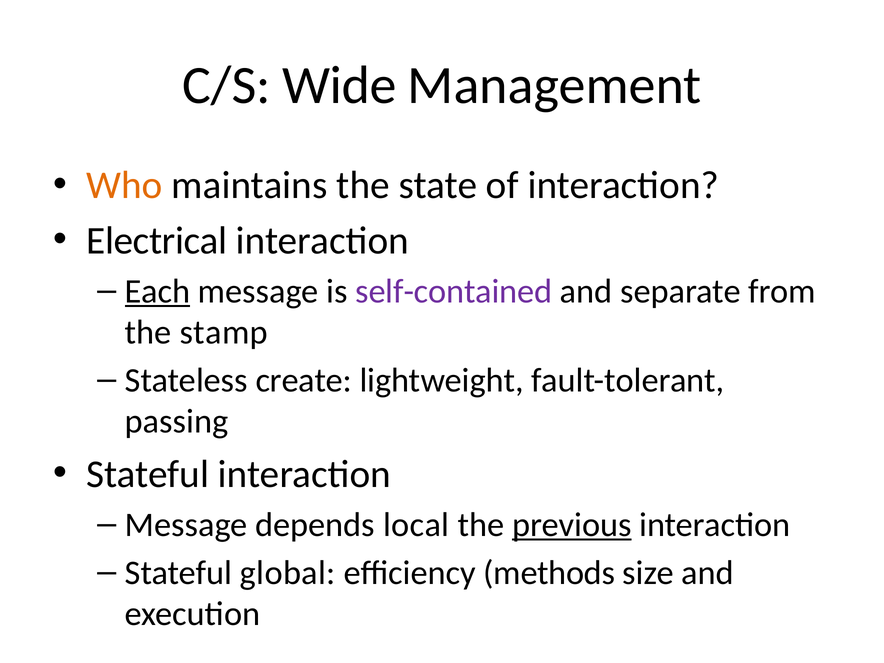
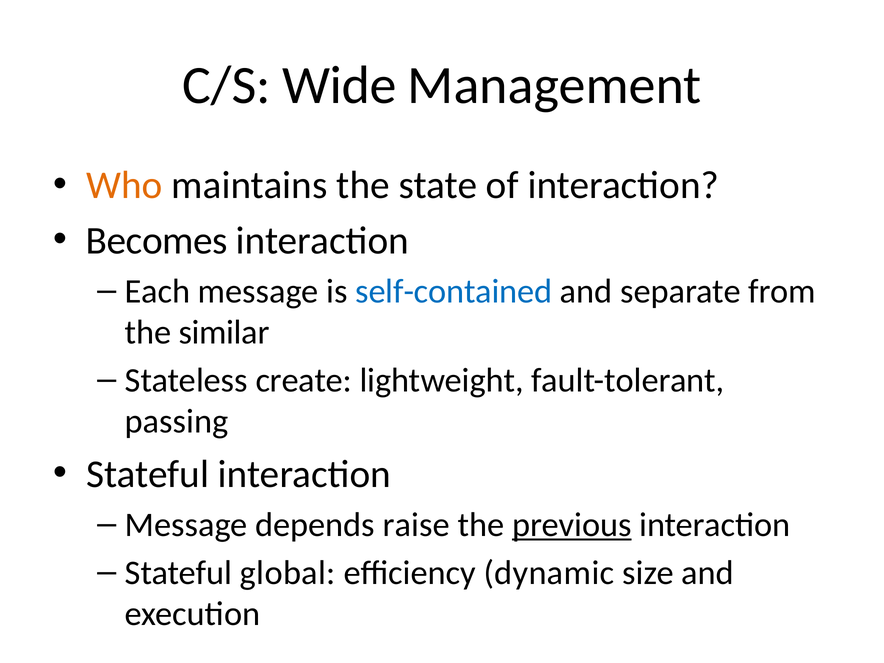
Electrical: Electrical -> Becomes (157, 241)
Each underline: present -> none (158, 291)
self-contained colour: purple -> blue (454, 291)
stamp: stamp -> similar (224, 332)
local: local -> raise (416, 525)
methods: methods -> dynamic (549, 573)
